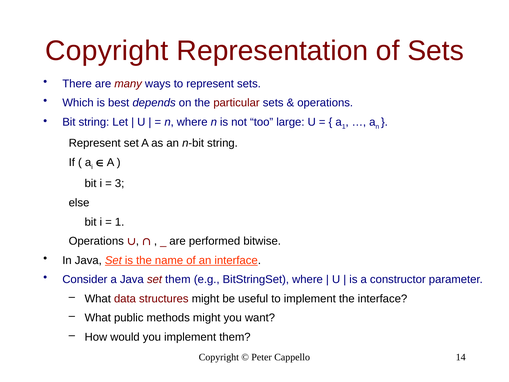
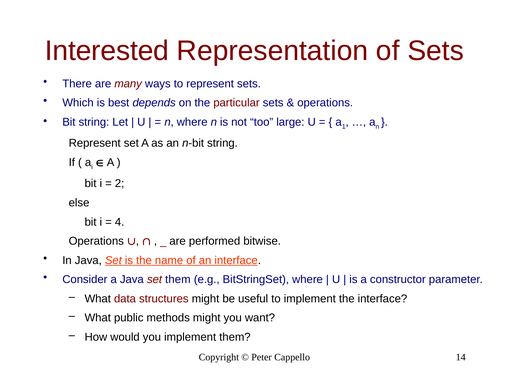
Copyright: Copyright -> Interested (107, 51)
3: 3 -> 2 (120, 183)
1: 1 -> 4 (120, 222)
